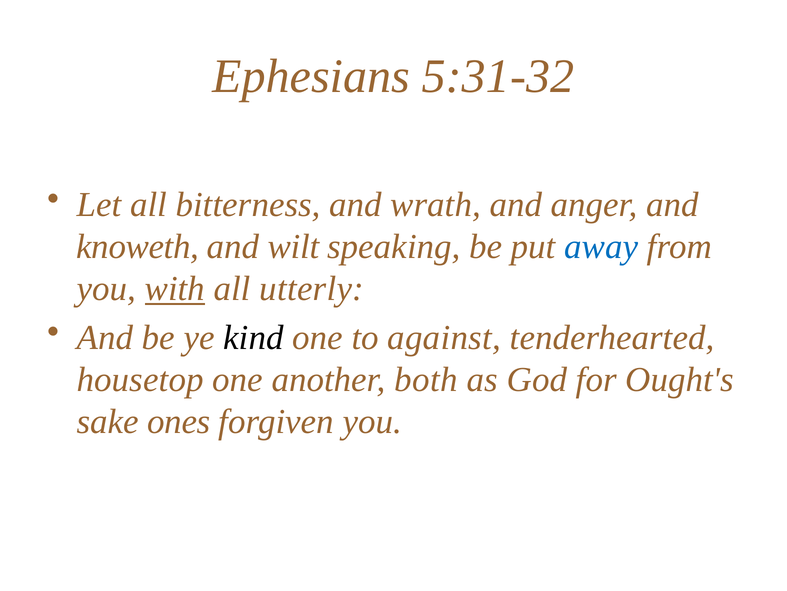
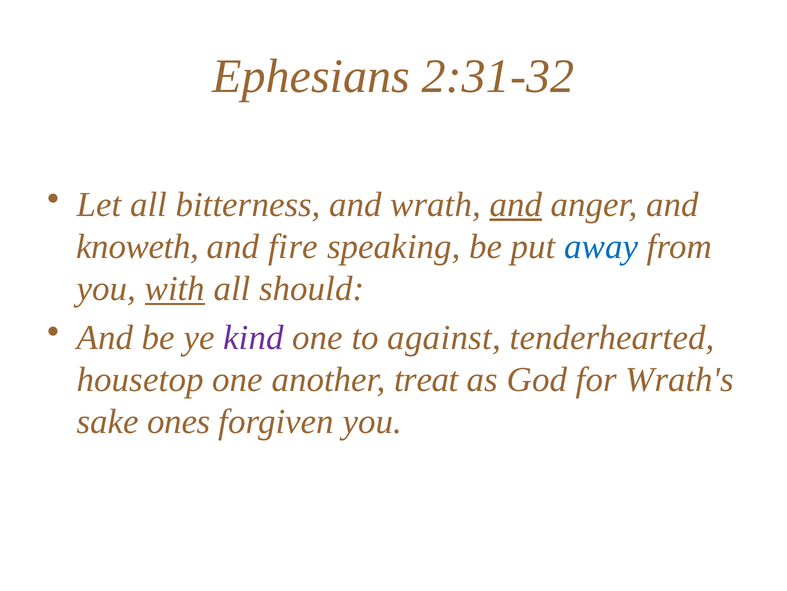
5:31-32: 5:31-32 -> 2:31-32 (498, 76)
and underline: none -> present (516, 204)
wilt: wilt -> fire (293, 246)
utterly: utterly -> should (312, 288)
kind colour: black -> purple (253, 337)
both: both -> treat (426, 379)
Ought's: Ought's -> Wrath's (680, 379)
